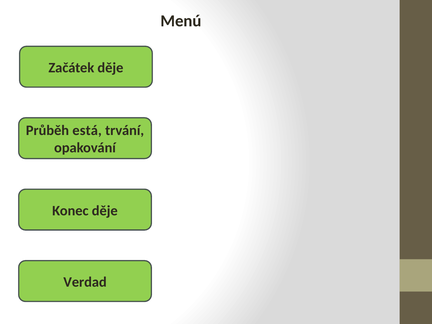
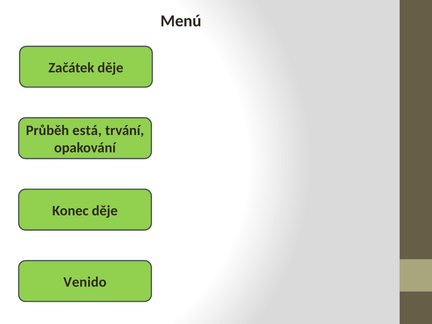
Verdad: Verdad -> Venido (85, 282)
